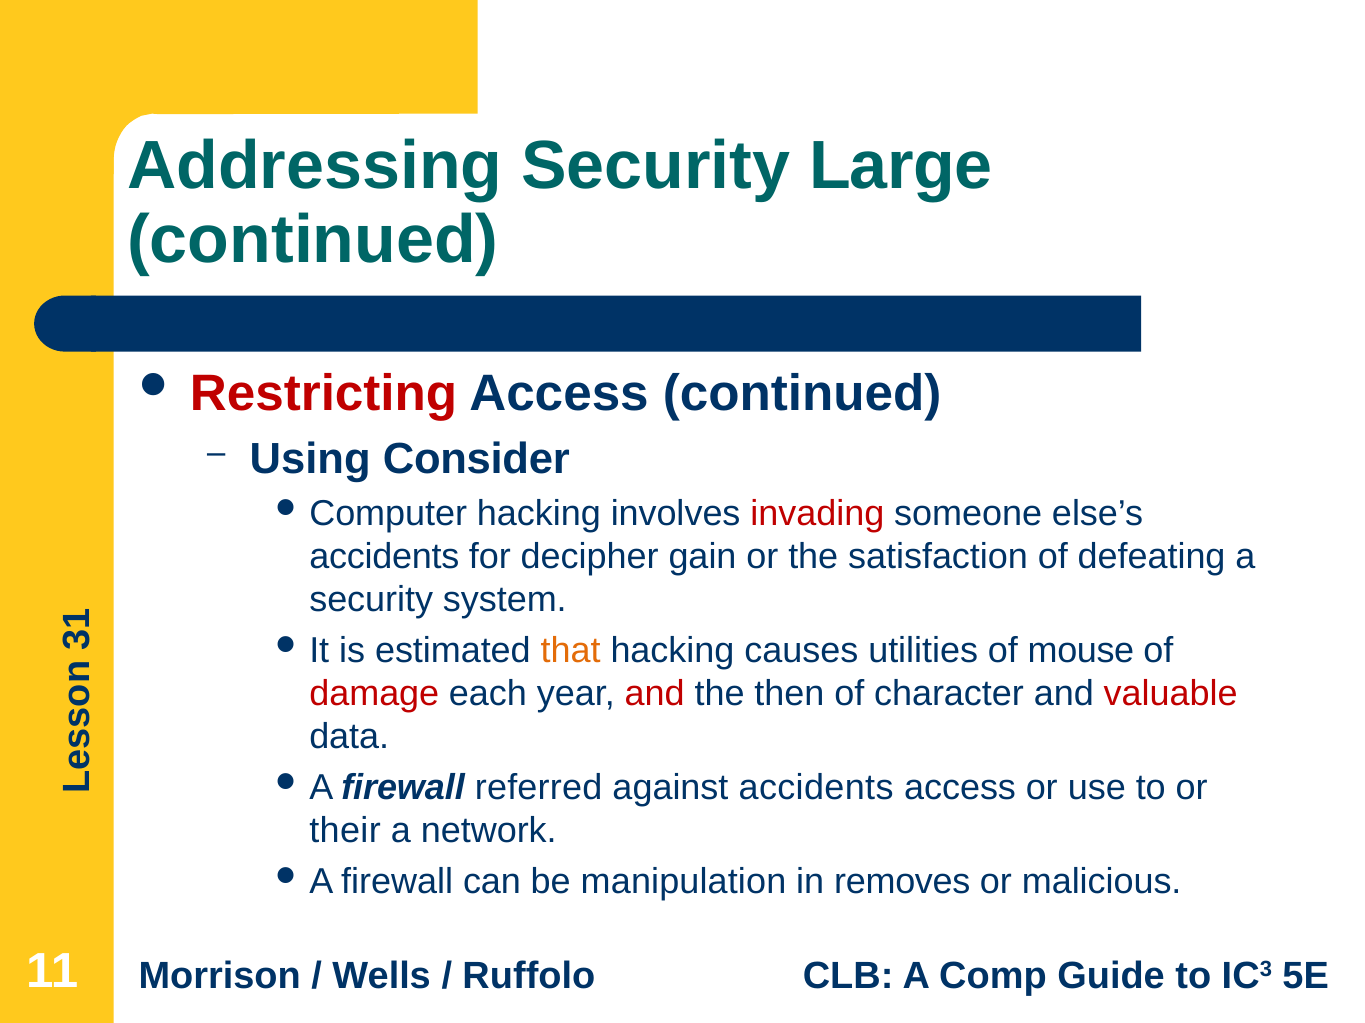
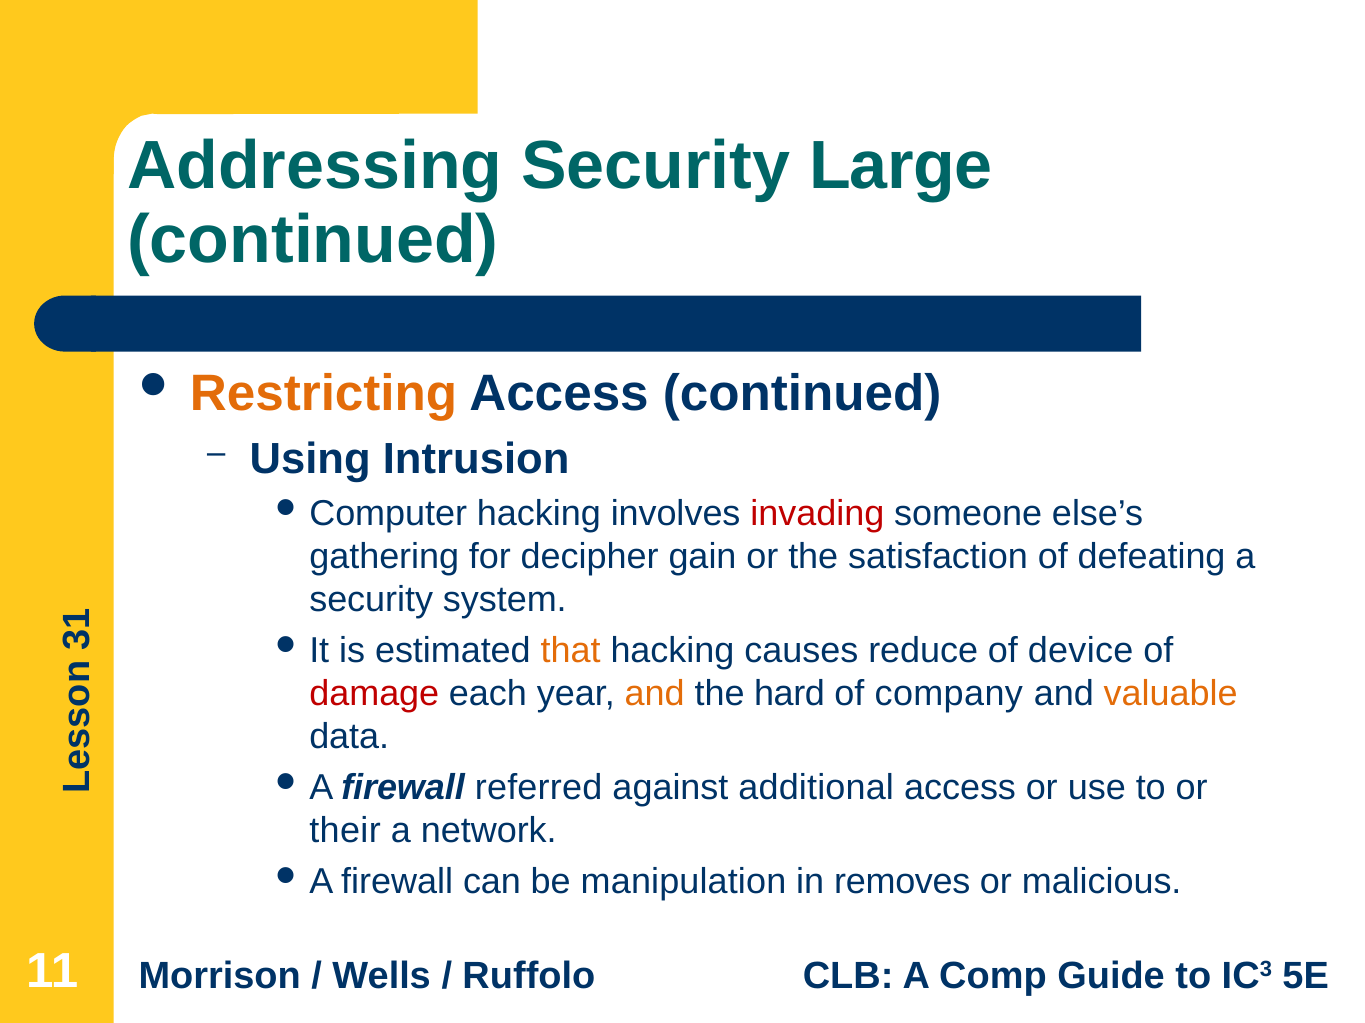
Restricting colour: red -> orange (324, 394)
Consider: Consider -> Intrusion (476, 459)
accidents: accidents -> gathering (384, 557)
utilities: utilities -> reduce (923, 651)
mouse: mouse -> device (1081, 651)
and colour: red -> orange (655, 694)
then: then -> hard (790, 694)
character: character -> company (949, 694)
valuable colour: red -> orange (1171, 694)
against accidents: accidents -> additional (816, 788)
